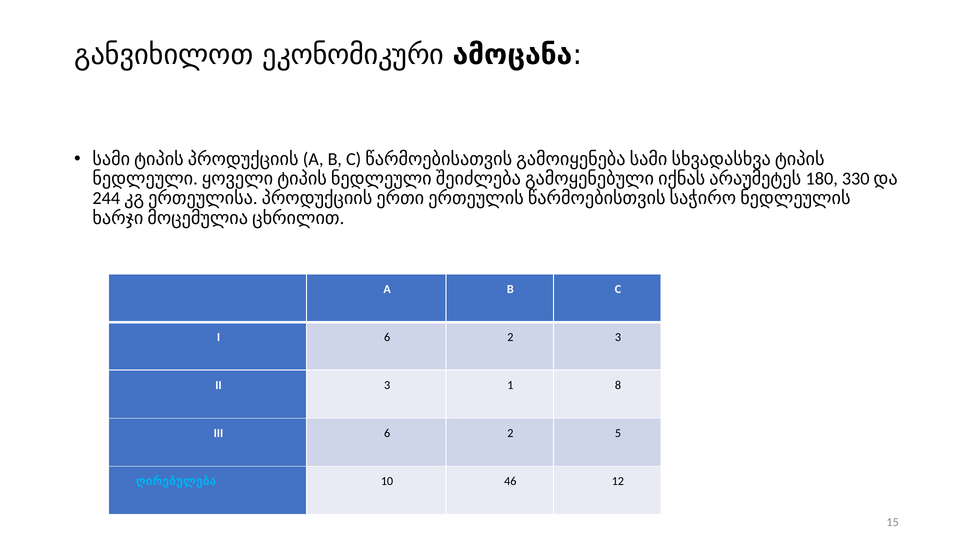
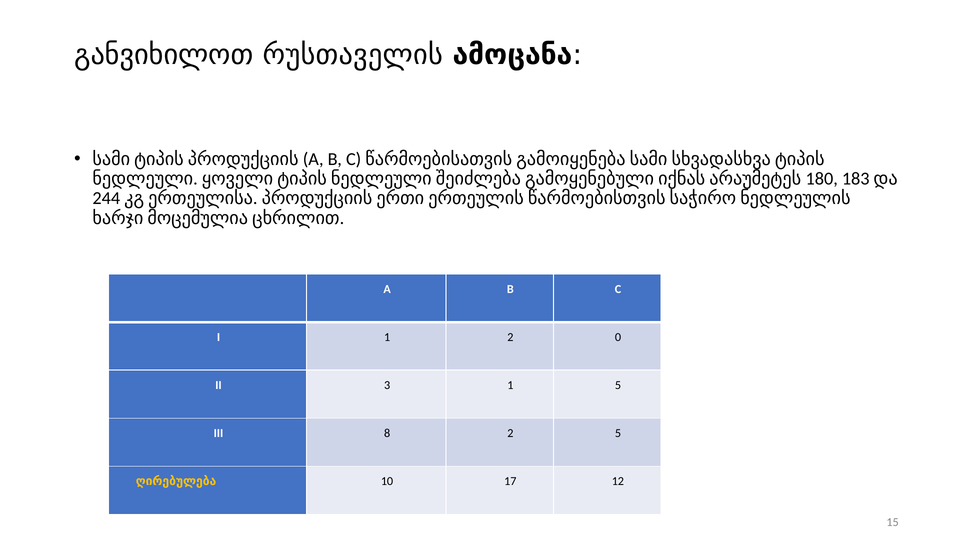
ეკონომიკური: ეკონომიკური -> რუსთაველის (353, 55)
330: 330 -> 183 (856, 179)
I 6: 6 -> 1 (387, 337)
2 3: 3 -> 0 (618, 337)
1 8: 8 -> 5 (618, 385)
III 6: 6 -> 8 (387, 433)
ღირებულება colour: light blue -> yellow (176, 481)
46: 46 -> 17 (510, 481)
